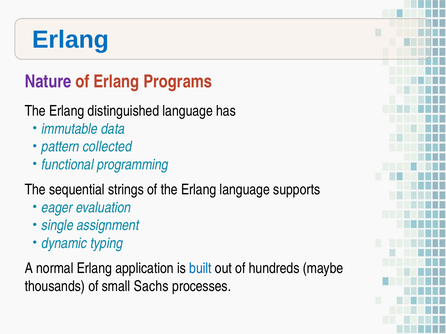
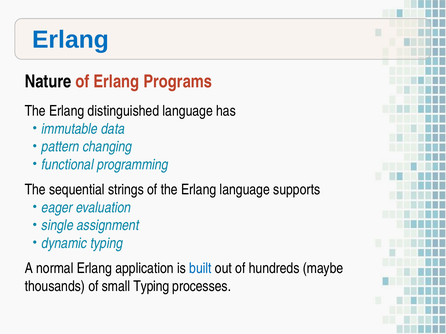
Nature colour: purple -> black (48, 82)
collected: collected -> changing (107, 147)
small Sachs: Sachs -> Typing (151, 287)
